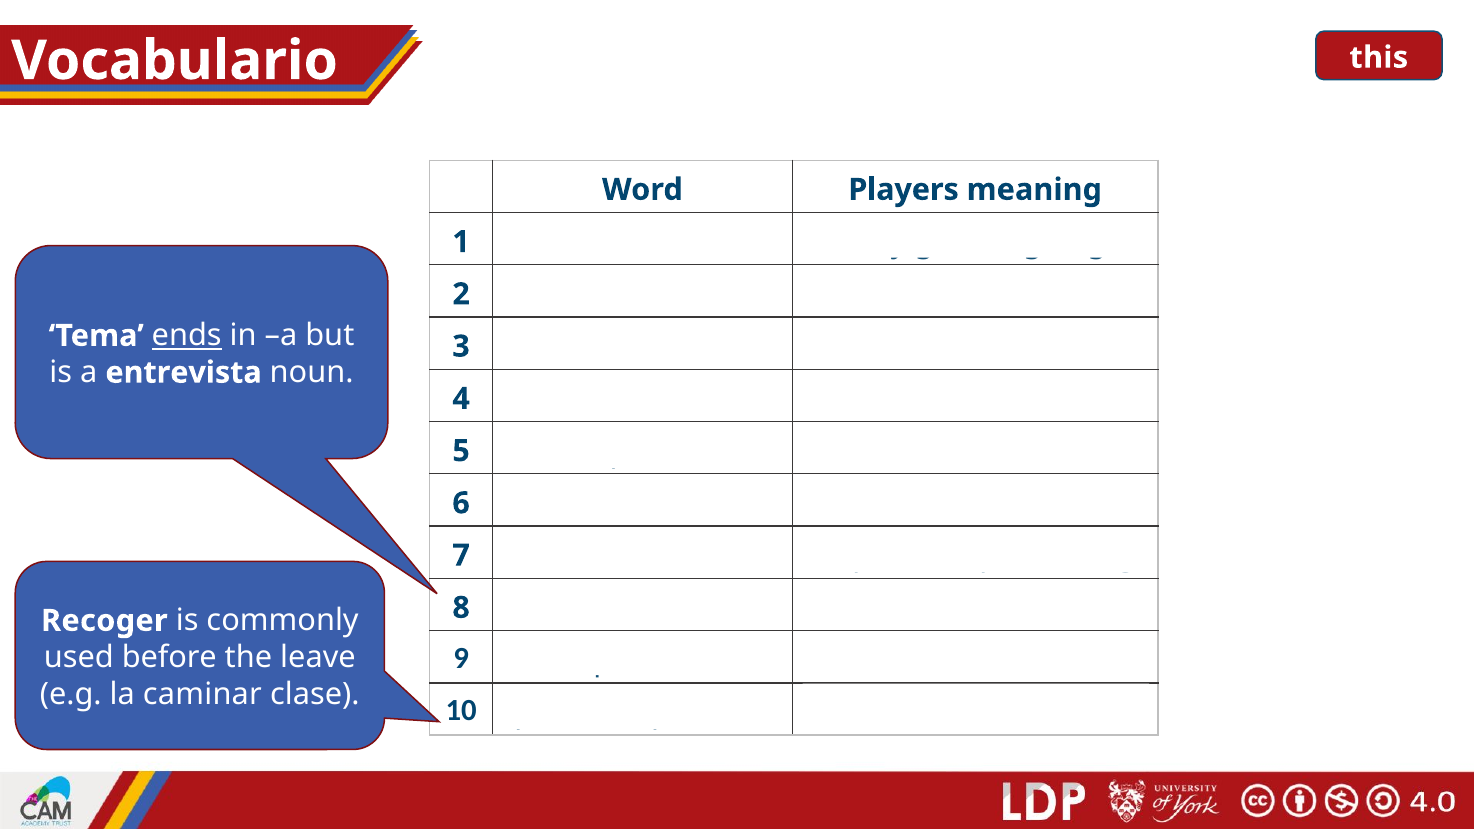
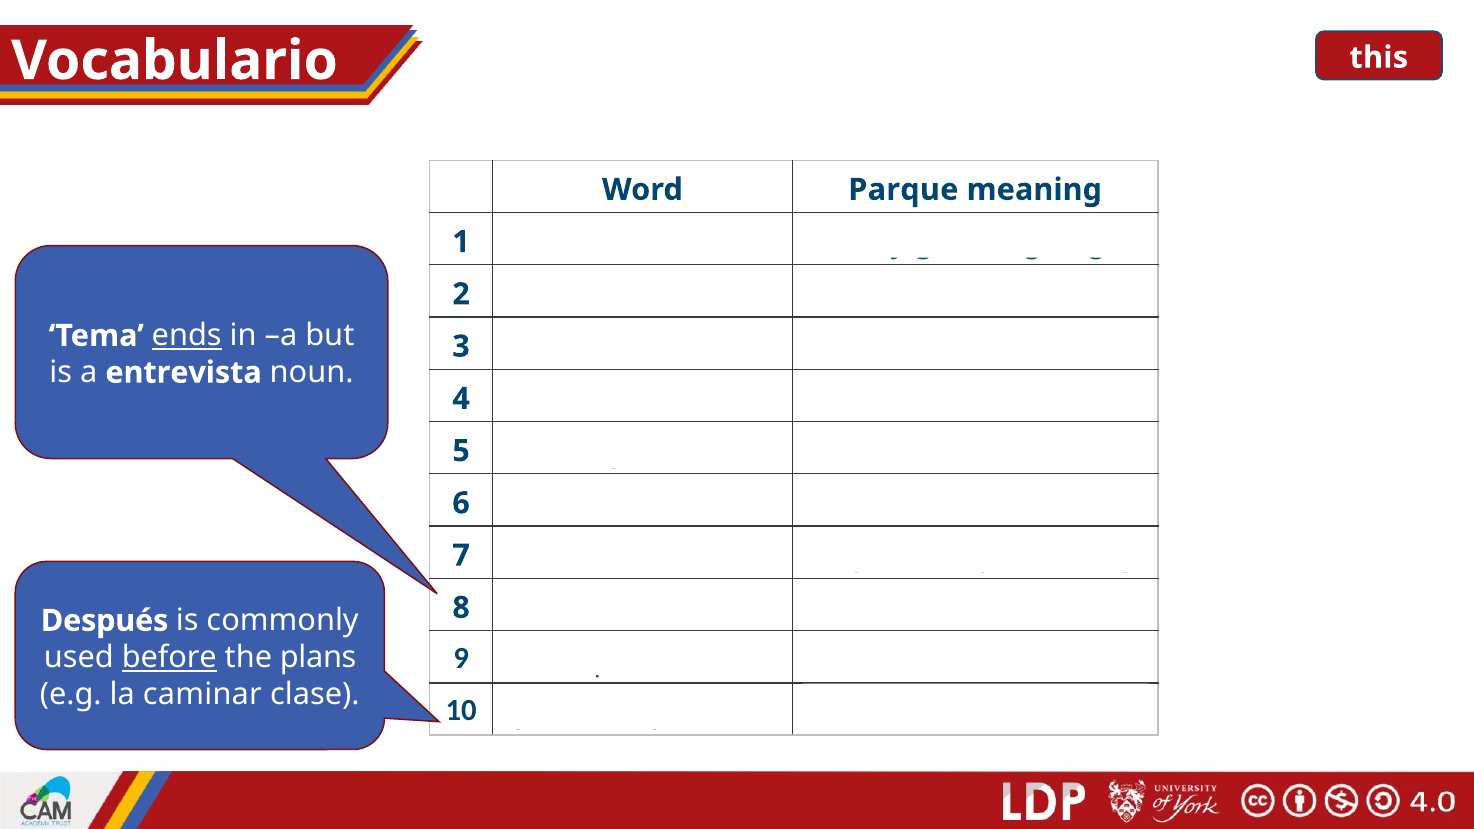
Players: Players -> Parque (903, 190)
Recoger: Recoger -> Después (105, 621)
before underline: none -> present (169, 658)
leave: leave -> plans (318, 658)
